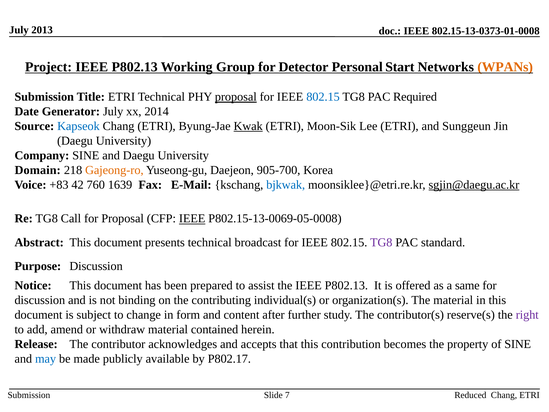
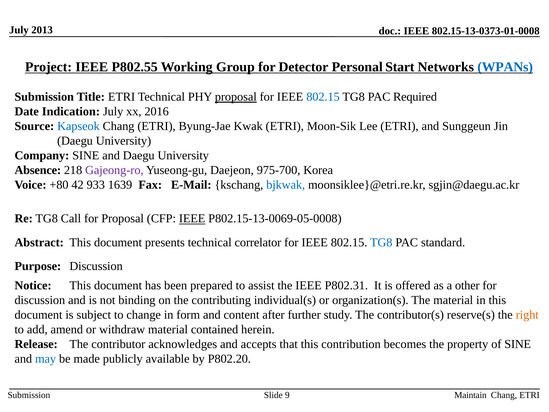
Project IEEE P802.13: P802.13 -> P802.55 (135, 67)
WPANs colour: orange -> blue (505, 67)
Generator: Generator -> Indication (71, 111)
2014: 2014 -> 2016 (157, 111)
Kwak underline: present -> none (248, 126)
Domain: Domain -> Absence (38, 170)
Gajeong-ro colour: orange -> purple (114, 170)
905-700: 905-700 -> 975-700 (279, 170)
+83: +83 -> +80 (59, 185)
760: 760 -> 933 (96, 185)
sgjin@daegu.ac.kr underline: present -> none (474, 185)
broadcast: broadcast -> correlator (258, 242)
TG8 colour: purple -> blue (381, 242)
the IEEE P802.13: P802.13 -> P802.31 (346, 285)
same: same -> other (467, 285)
right colour: purple -> orange (527, 315)
P802.17: P802.17 -> P802.20 (229, 358)
7: 7 -> 9 (287, 395)
Reduced: Reduced -> Maintain (470, 395)
